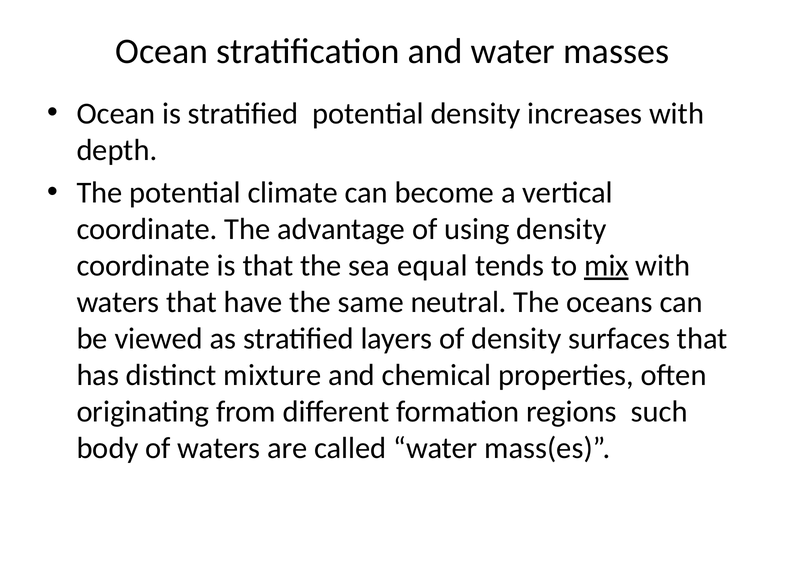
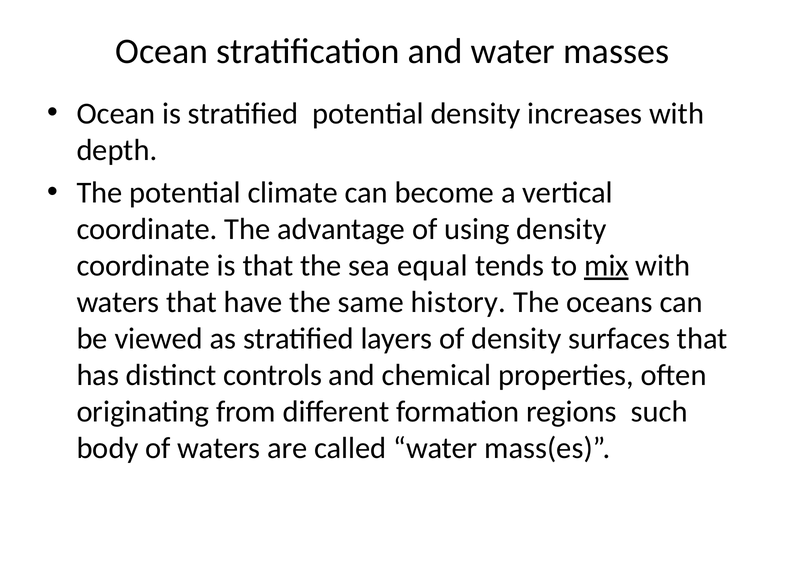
neutral: neutral -> history (458, 303)
mixture: mixture -> controls (273, 376)
